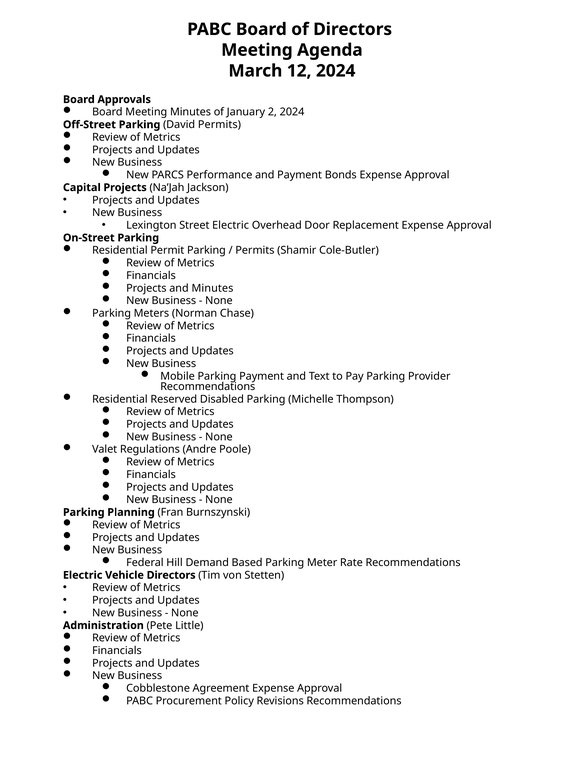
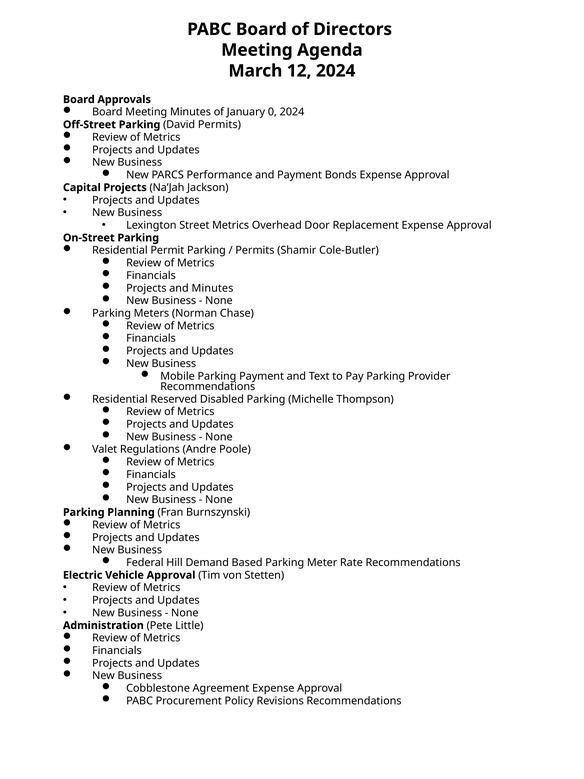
2: 2 -> 0 (272, 112)
Street Electric: Electric -> Metrics (231, 225)
Vehicle Directors: Directors -> Approval (171, 575)
